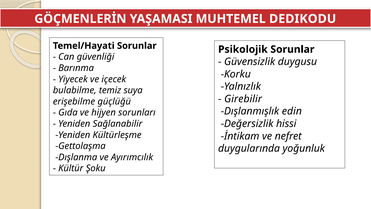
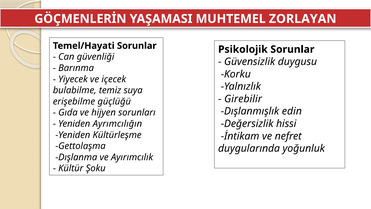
DEDIKODU: DEDIKODU -> ZORLAYAN (303, 19)
Sağlanabilir: Sağlanabilir -> Ayrımcılığın (117, 124)
